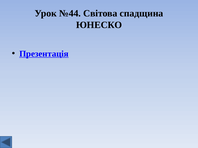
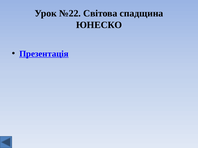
№44: №44 -> №22 (70, 13)
